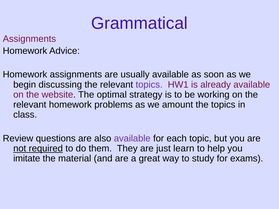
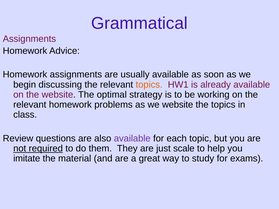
topics colour: purple -> orange (149, 85)
we amount: amount -> website (178, 105)
learn: learn -> scale (184, 149)
